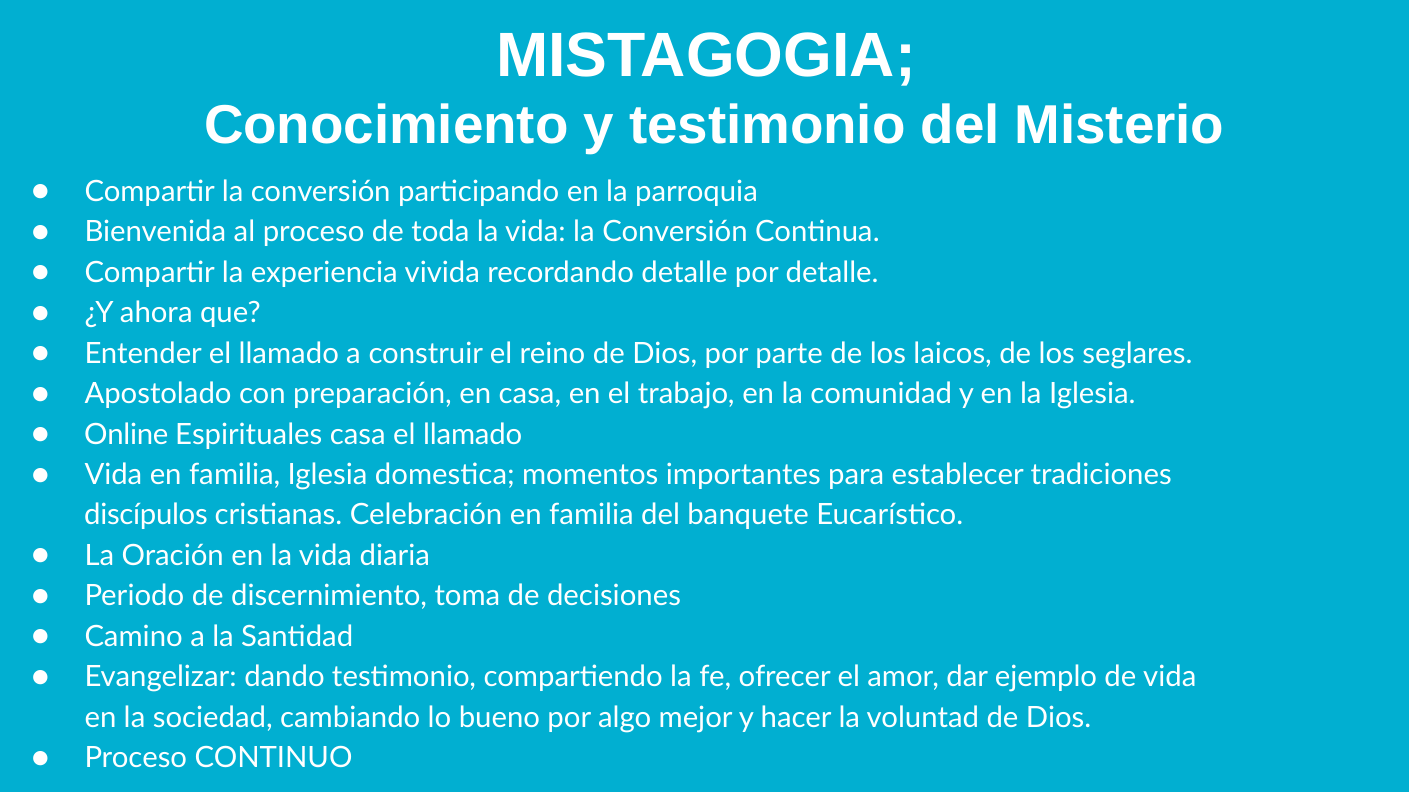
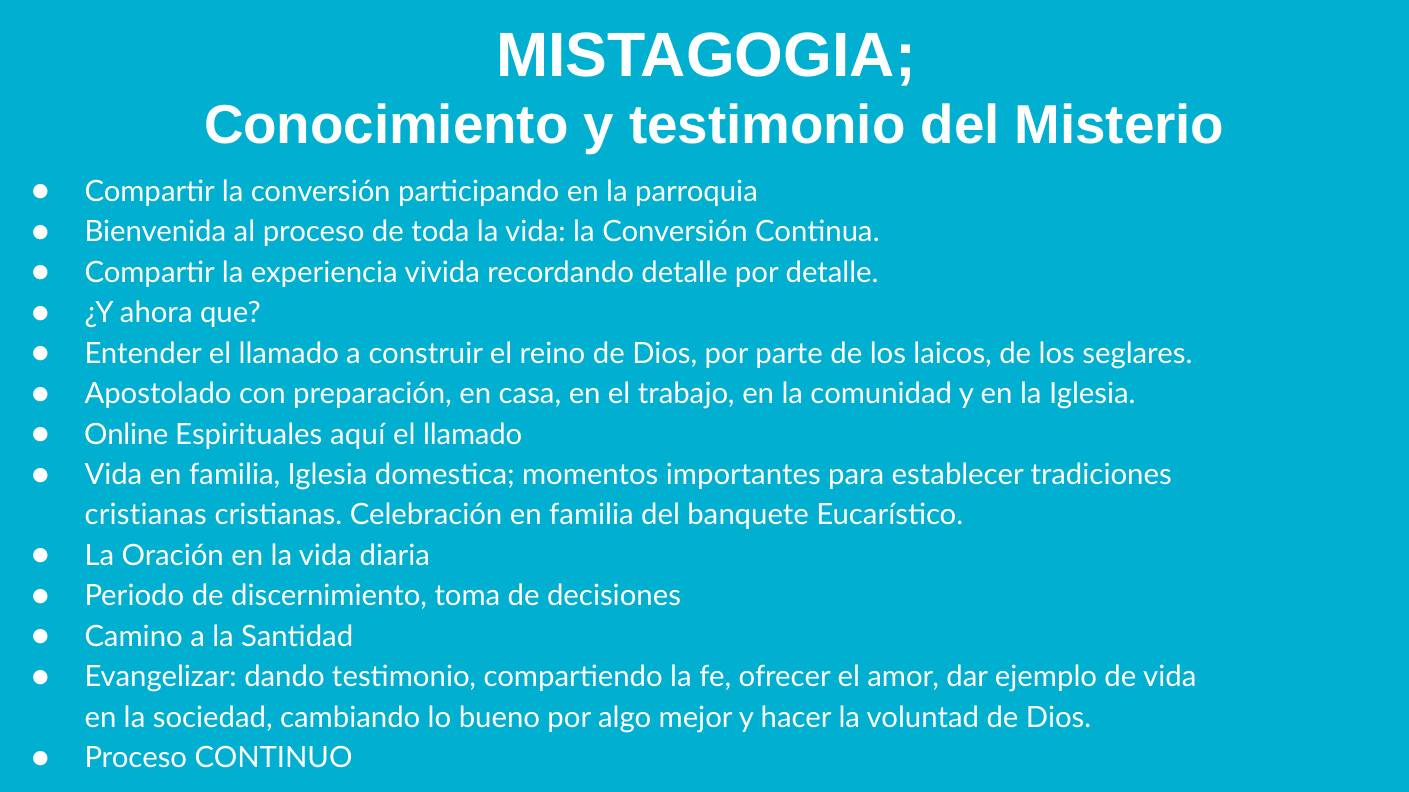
Espirituales casa: casa -> aquí (358, 435)
discípulos: discípulos -> cristianas (146, 516)
